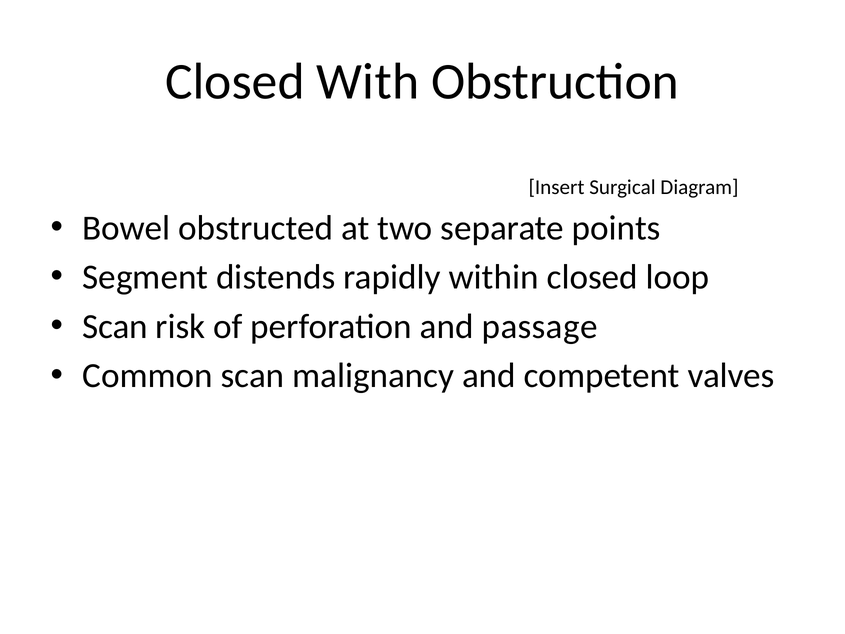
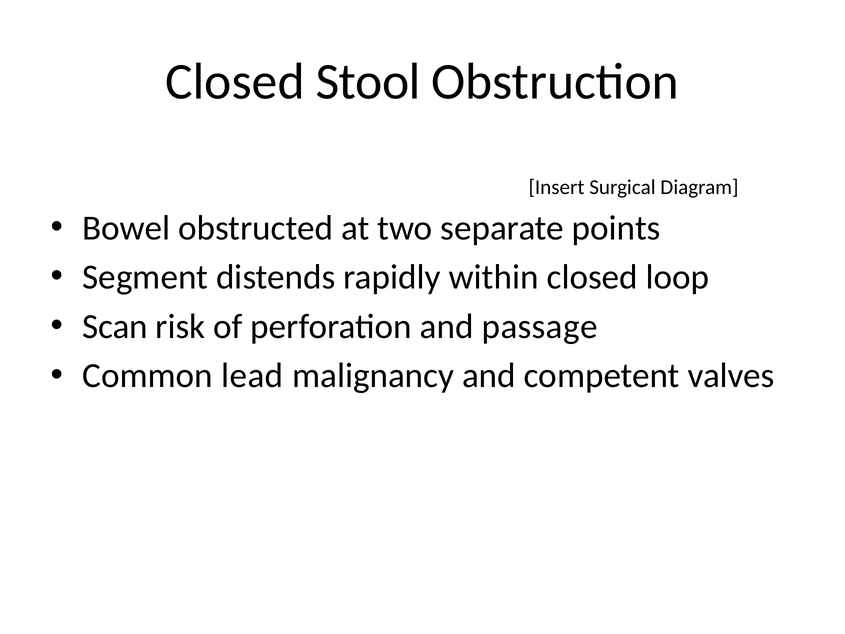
With: With -> Stool (368, 82)
Common scan: scan -> lead (252, 376)
